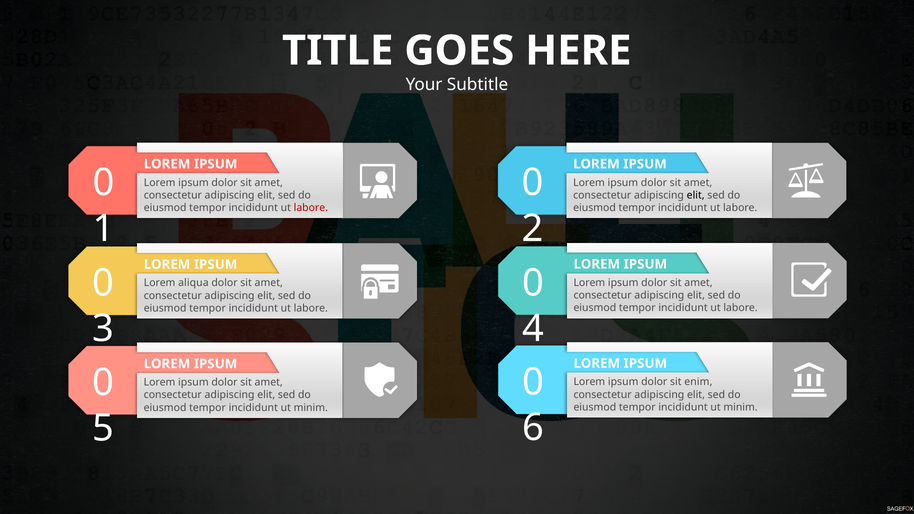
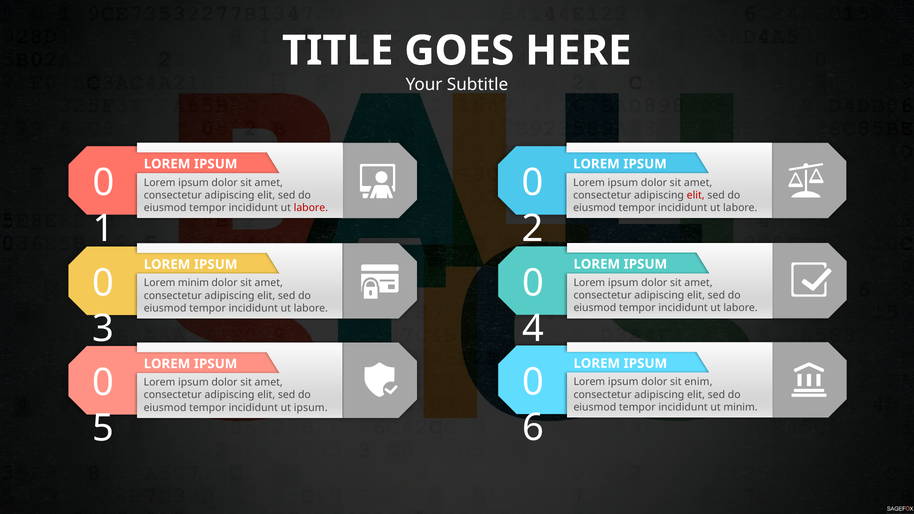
elit colour: black -> red (696, 195)
Lorem aliqua: aliqua -> minim (193, 283)
minim: minim -> ipsum (311, 408)
